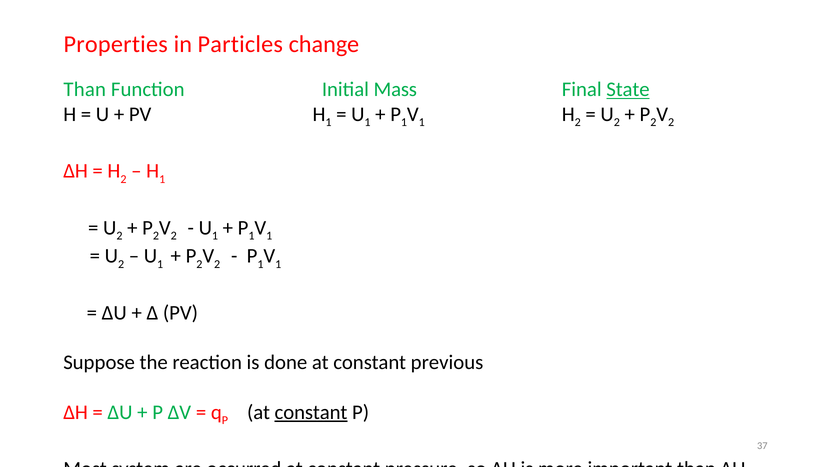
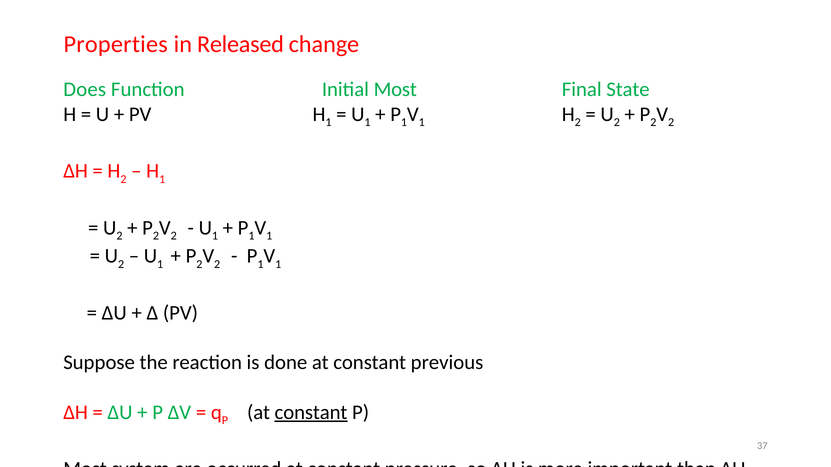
Particles: Particles -> Released (240, 44)
Than: Than -> Does (85, 90)
Initial Mass: Mass -> Most (395, 90)
State underline: present -> none (628, 90)
